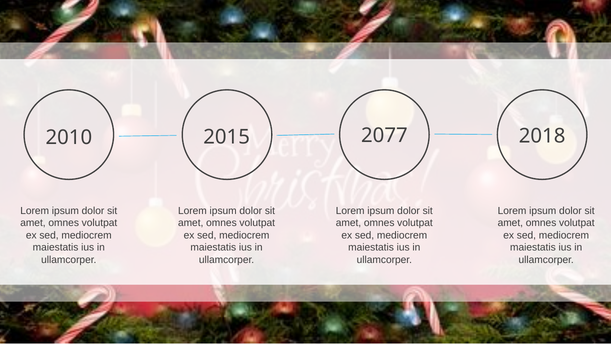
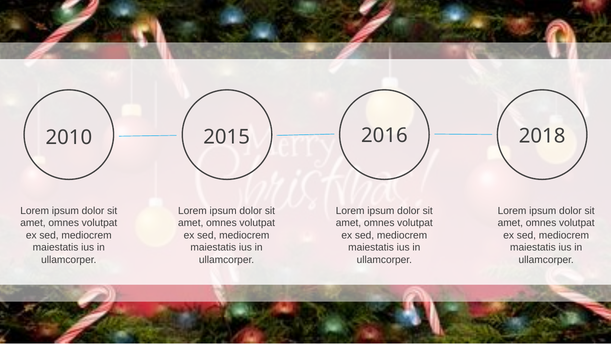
2077: 2077 -> 2016 (384, 135)
